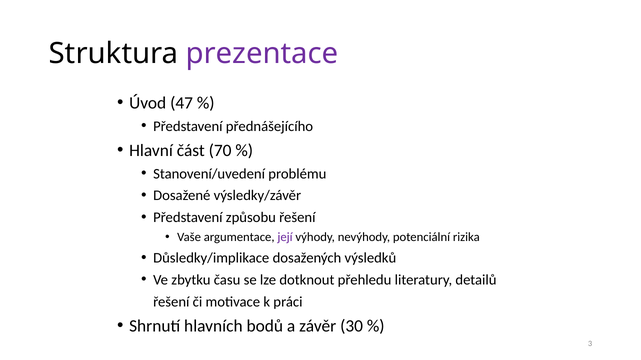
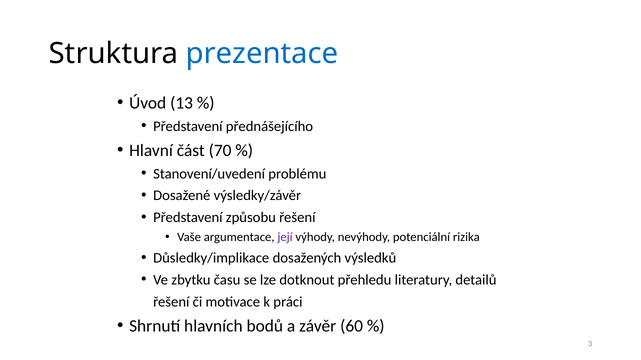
prezentace colour: purple -> blue (262, 54)
47: 47 -> 13 (182, 103)
30: 30 -> 60 (352, 327)
